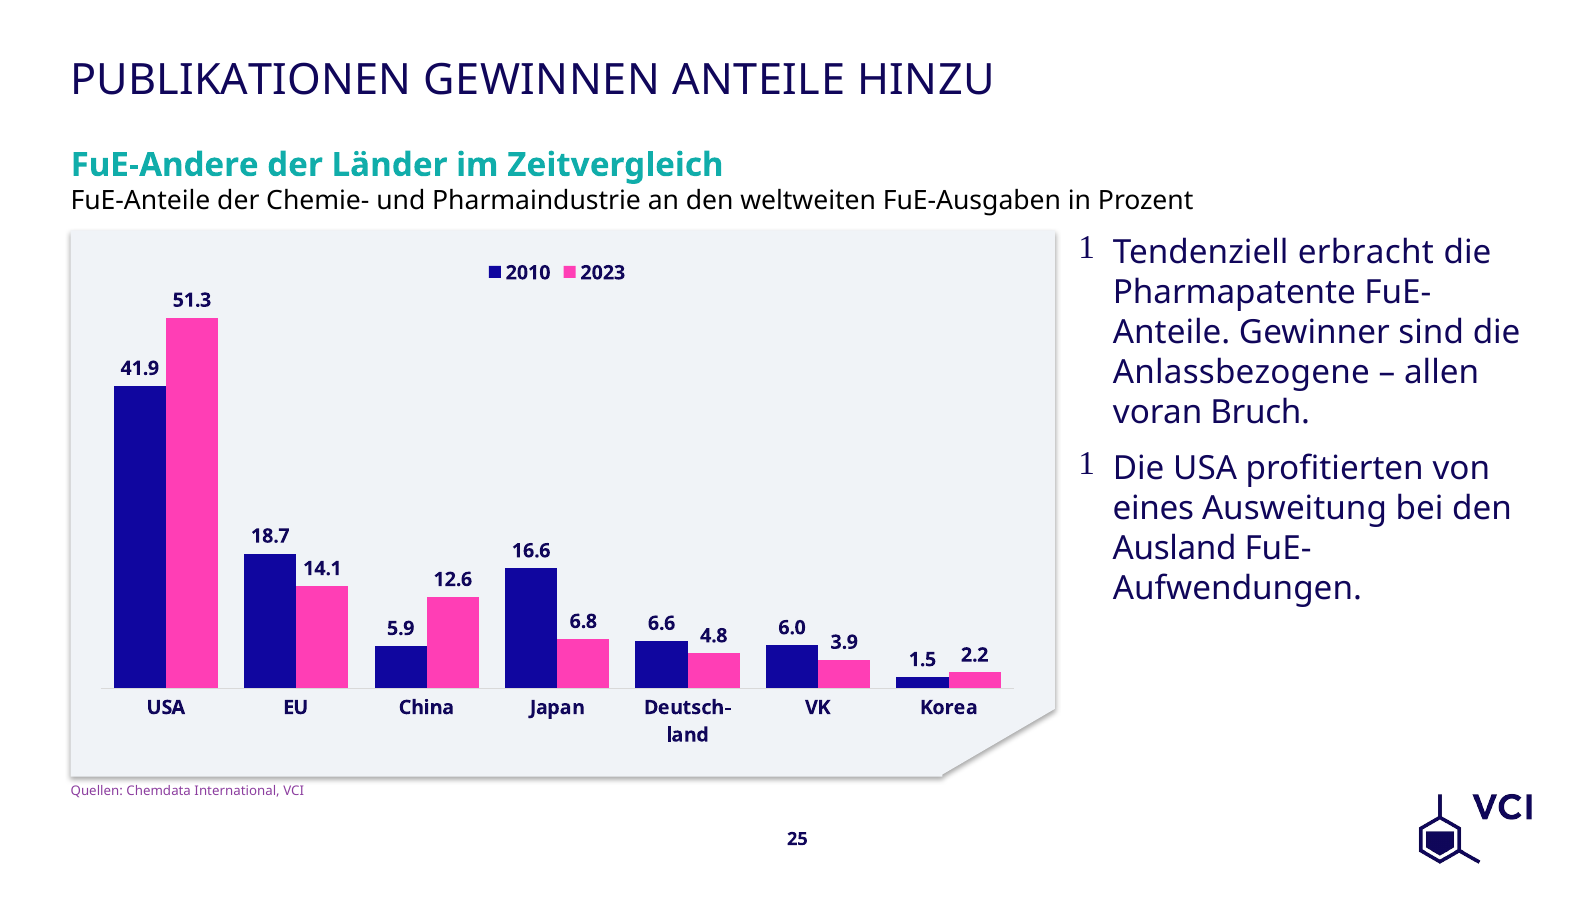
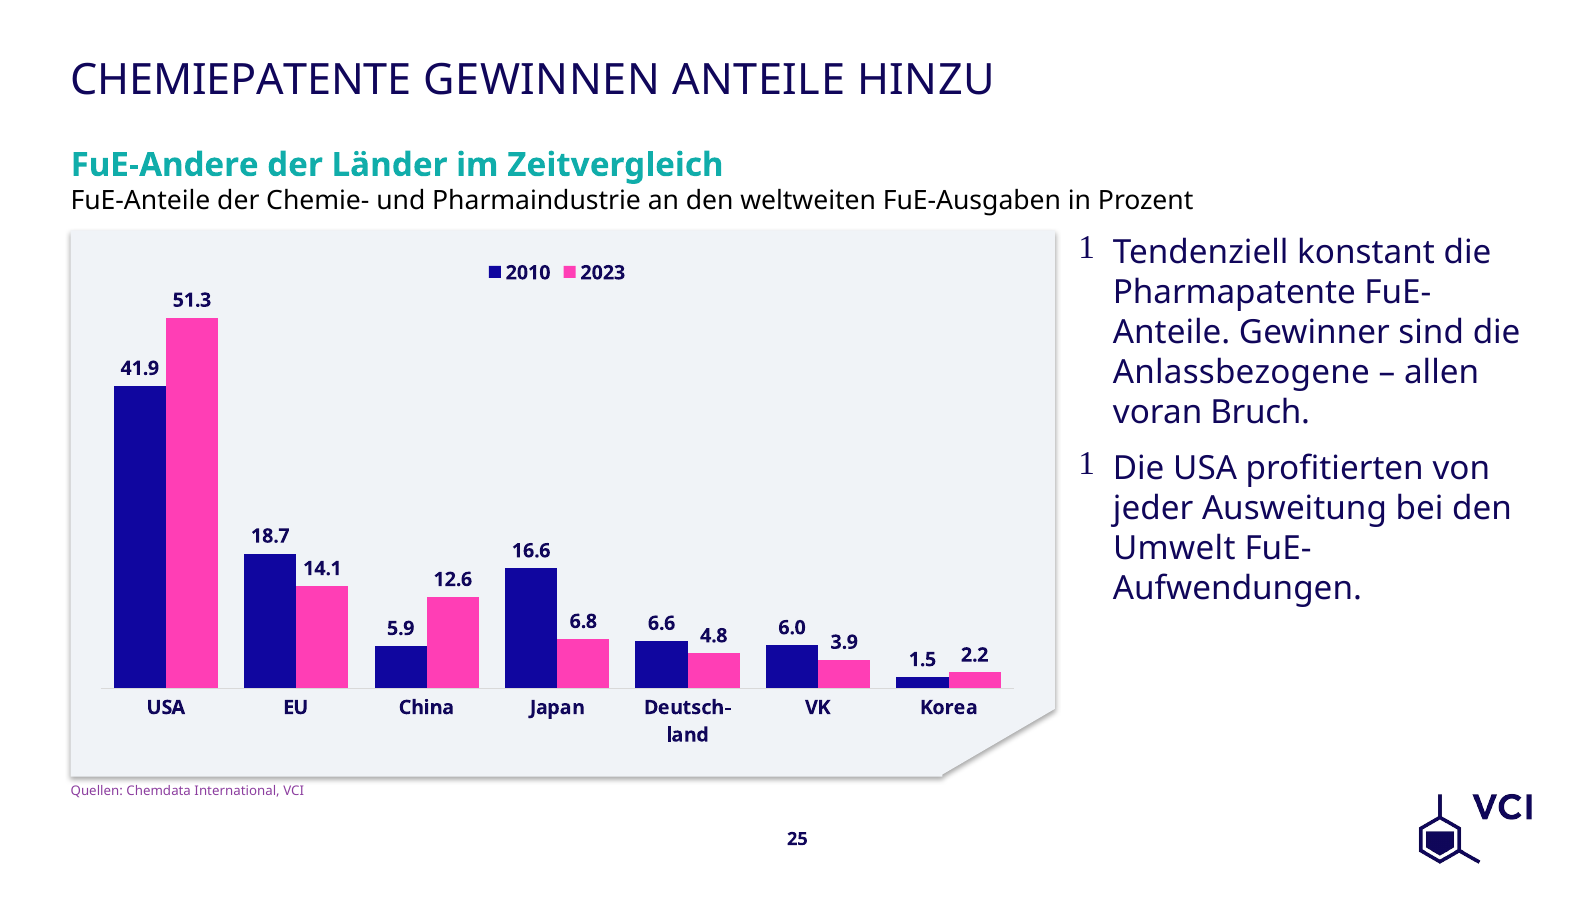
PUBLIKATIONEN: PUBLIKATIONEN -> CHEMIEPATENTE (241, 80)
erbracht: erbracht -> konstant (1366, 253)
eines: eines -> jeder (1153, 509)
Ausland: Ausland -> Umwelt (1174, 549)
